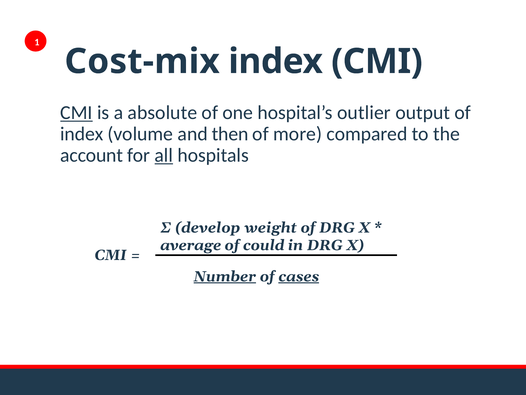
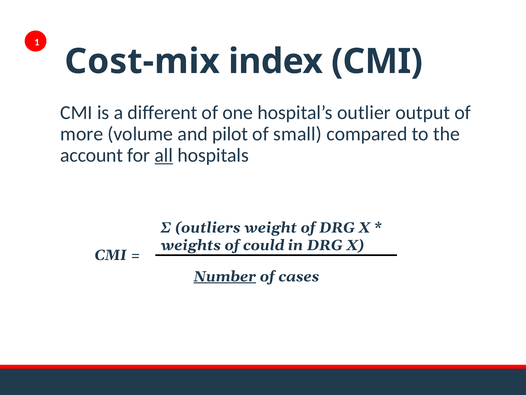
CMI underline: present -> none (76, 112)
absolute: absolute -> different (162, 112)
index: index -> more (82, 134)
then: then -> pilot (230, 134)
more: more -> small (298, 134)
develop: develop -> outliers (207, 227)
average: average -> weights (191, 245)
cases underline: present -> none (299, 276)
